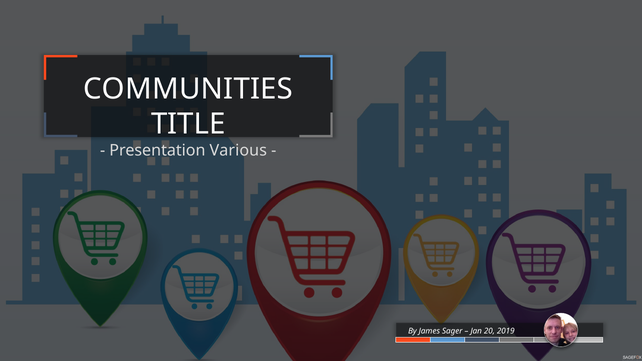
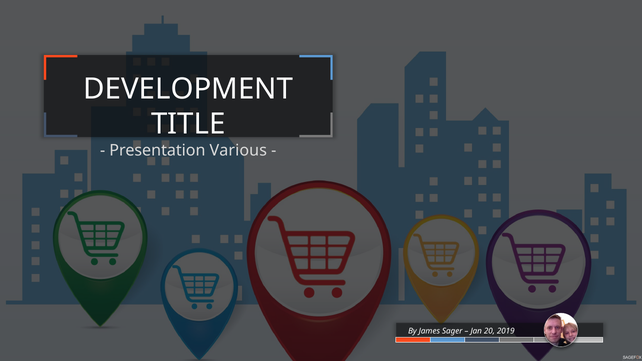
COMMUNITIES: COMMUNITIES -> DEVELOPMENT (188, 89)
